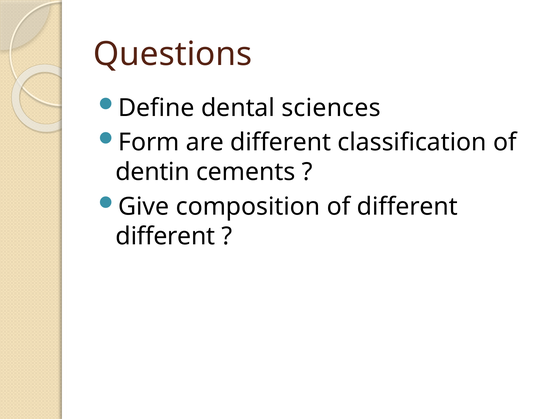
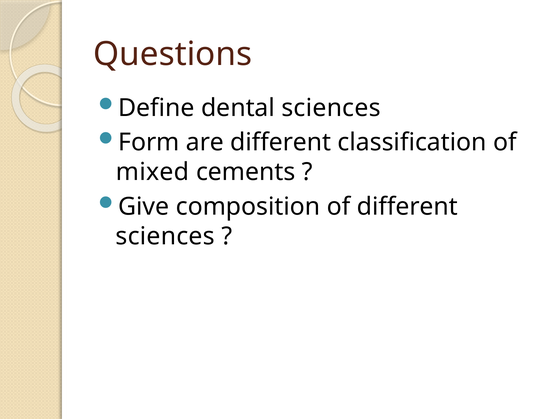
dentin: dentin -> mixed (152, 172)
different: different -> sciences (165, 237)
